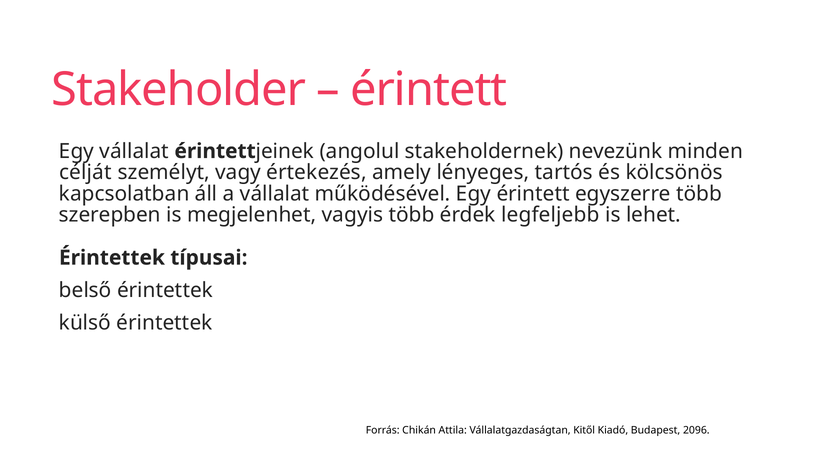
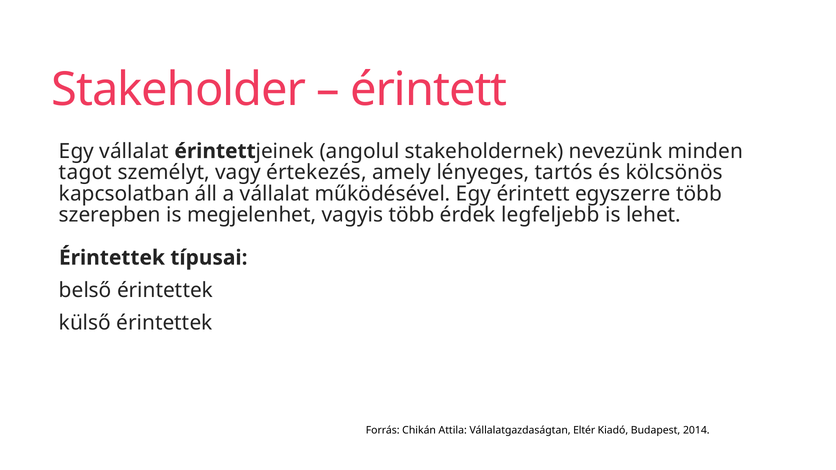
célját: célját -> tagot (85, 173)
Kitől: Kitől -> Eltér (584, 430)
2096: 2096 -> 2014 (696, 430)
